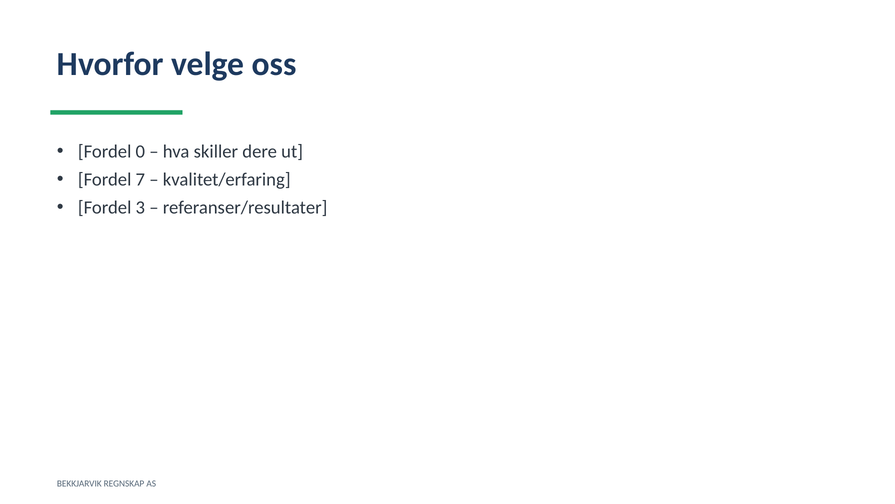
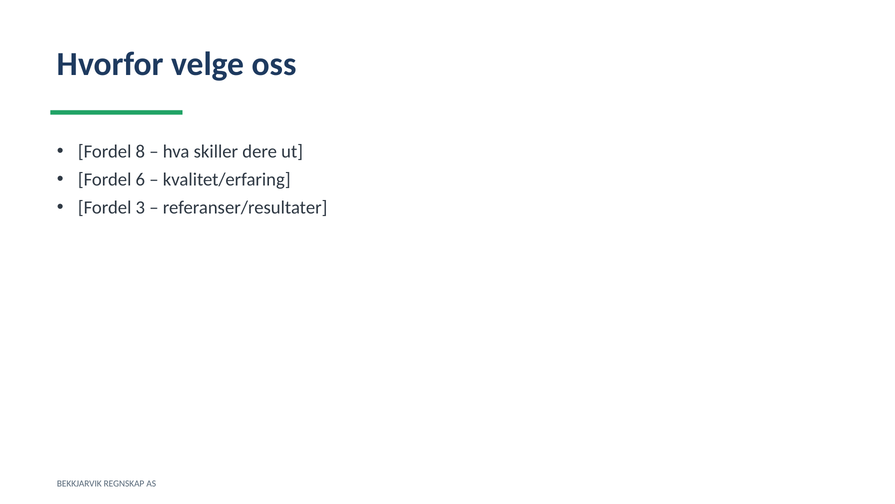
0: 0 -> 8 (140, 152)
7: 7 -> 6 (140, 180)
